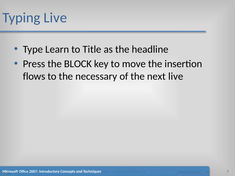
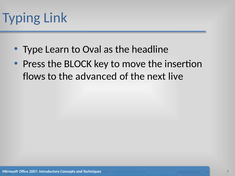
Typing Live: Live -> Link (55, 18)
Title: Title -> Oval (92, 49)
necessary: necessary -> advanced (96, 76)
